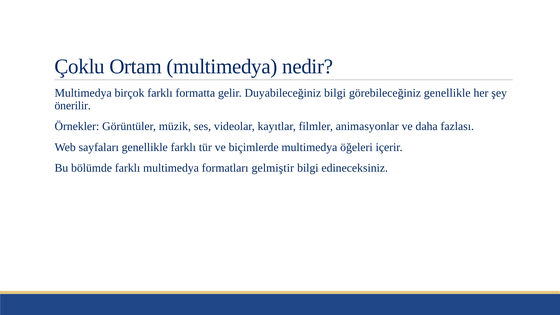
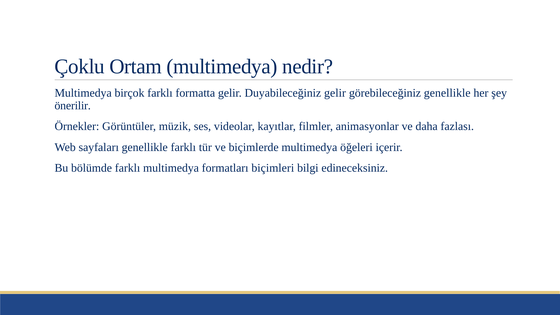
Duyabileceğiniz bilgi: bilgi -> gelir (335, 93)
gelmiştir: gelmiştir -> biçimleri (273, 168)
